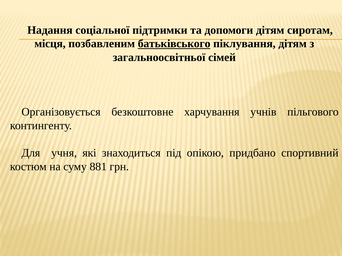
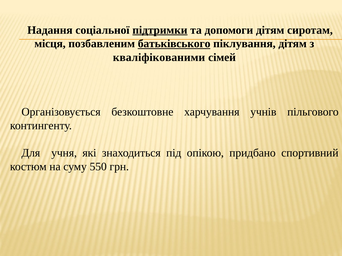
підтримки underline: none -> present (160, 30)
загальноосвітньої: загальноосвітньої -> кваліфікованими (159, 57)
881: 881 -> 550 (98, 167)
